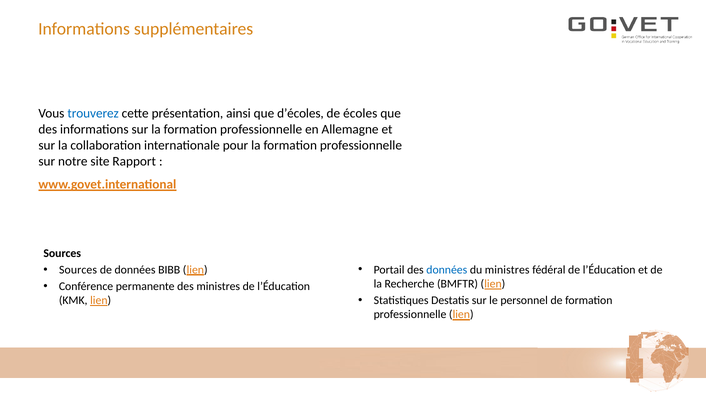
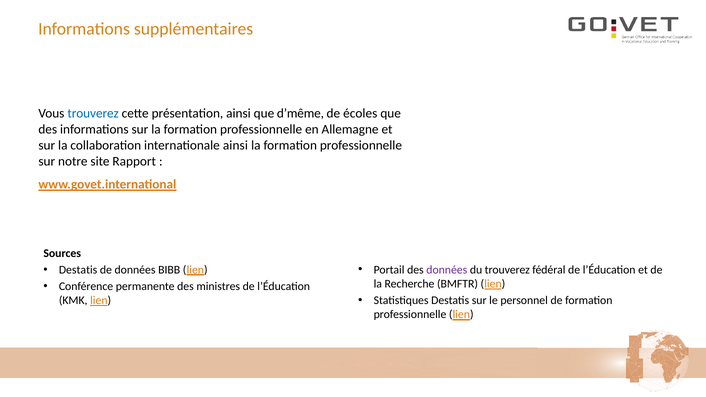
d’écoles: d’écoles -> d’même (300, 114)
internationale pour: pour -> ainsi (235, 145)
données colour: blue -> purple (447, 270)
du ministres: ministres -> trouverez (507, 270)
Sources: Sources -> Destatis (78, 270)
